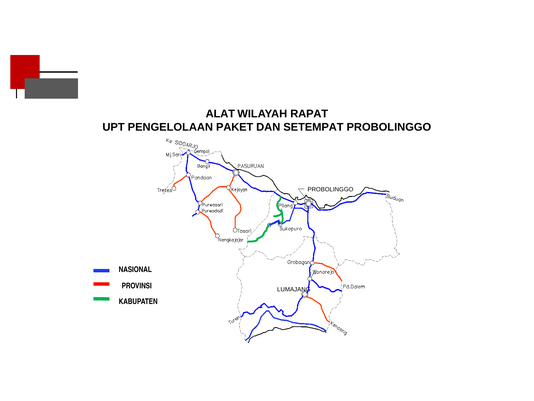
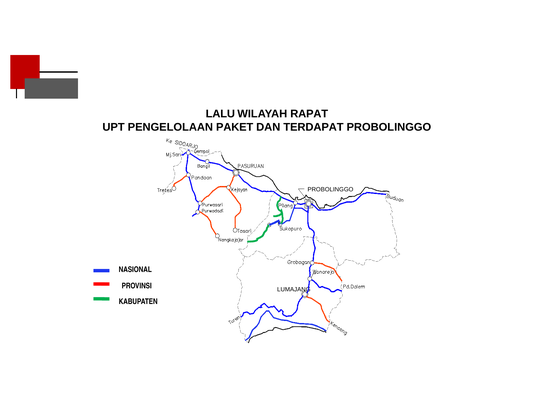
ALAT: ALAT -> LALU (220, 114)
SETEMPAT: SETEMPAT -> TERDAPAT (313, 127)
